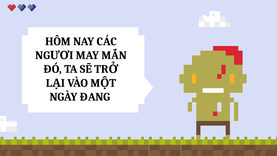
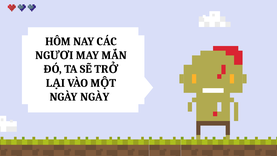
NGÀY ĐANG: ĐANG -> NGÀY (95, 97)
